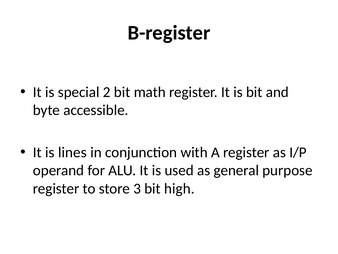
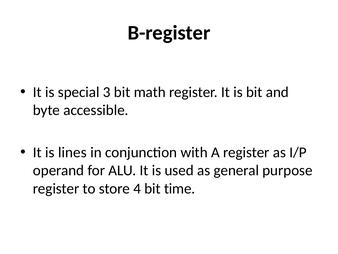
2: 2 -> 3 (107, 92)
3: 3 -> 4 (137, 188)
high: high -> time (180, 188)
